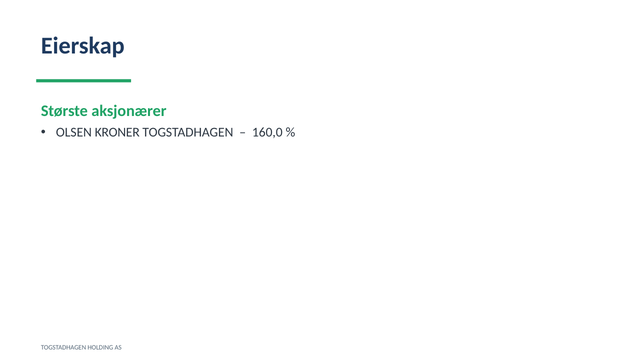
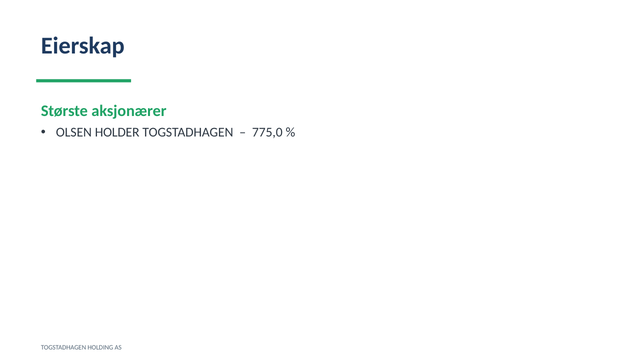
KRONER: KRONER -> HOLDER (117, 132)
160,0: 160,0 -> 775,0 (267, 132)
